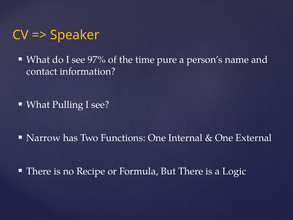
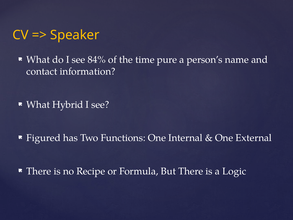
97%: 97% -> 84% (97, 60)
Pulling: Pulling -> Hybrid (68, 105)
Narrow: Narrow -> Figured (44, 138)
